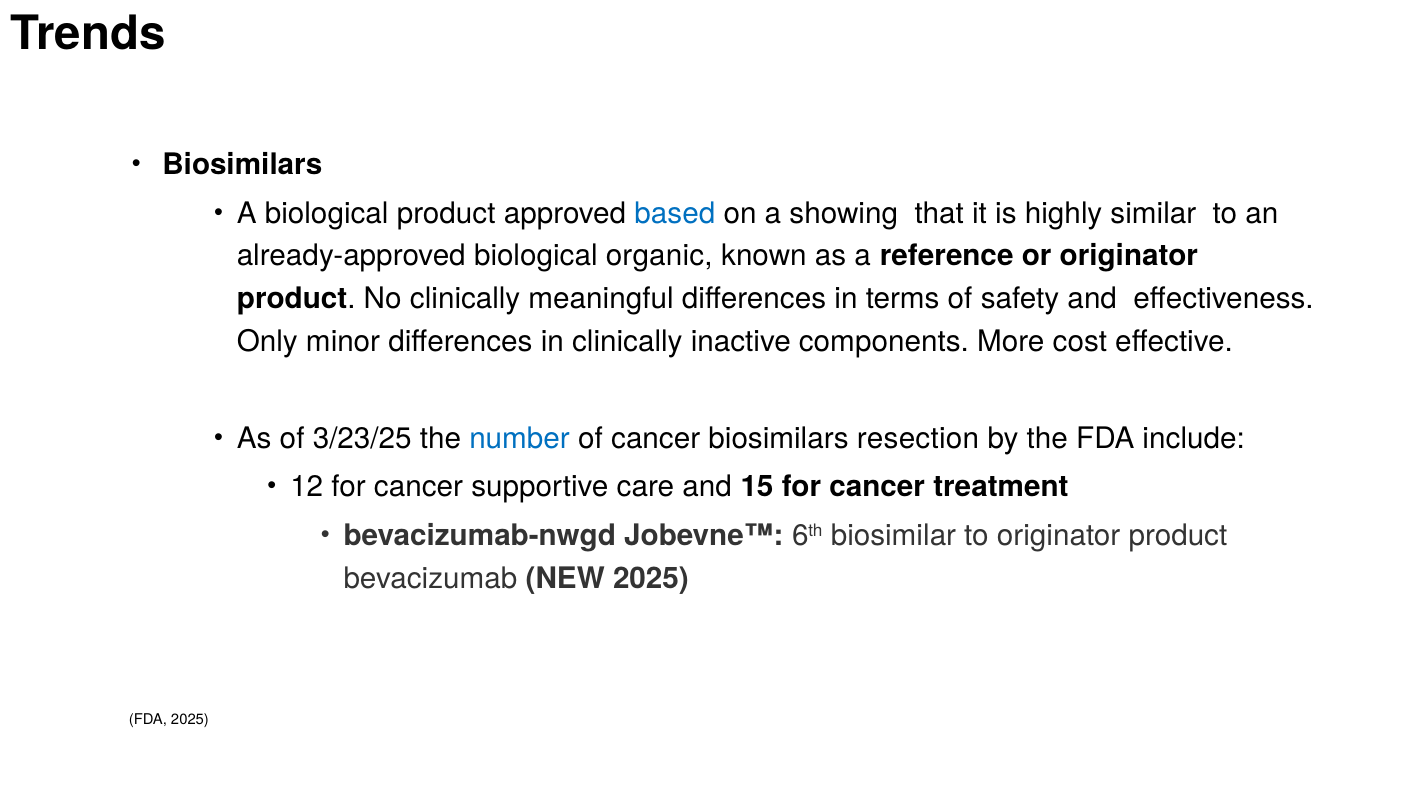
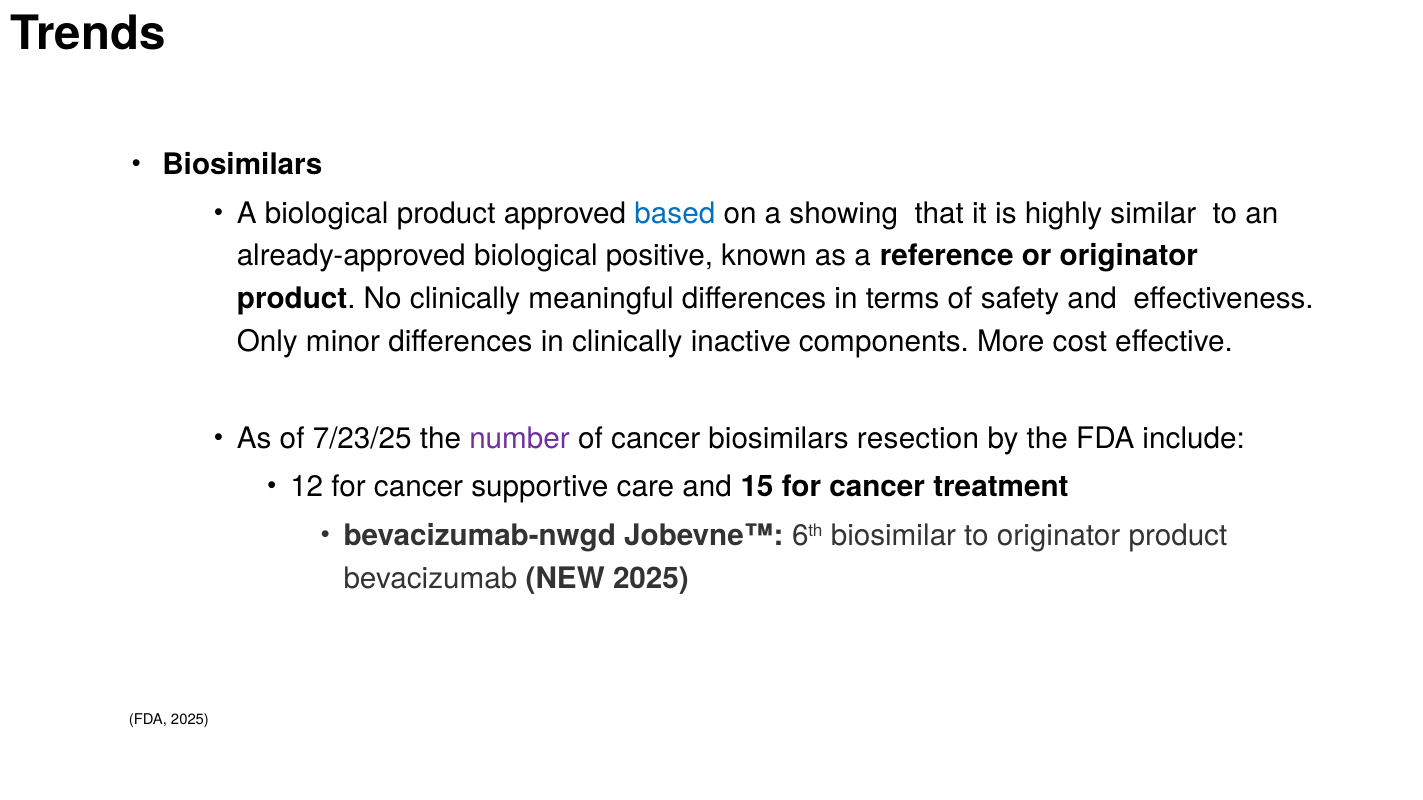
organic: organic -> positive (659, 256)
3/23/25: 3/23/25 -> 7/23/25 (362, 439)
number colour: blue -> purple (520, 439)
